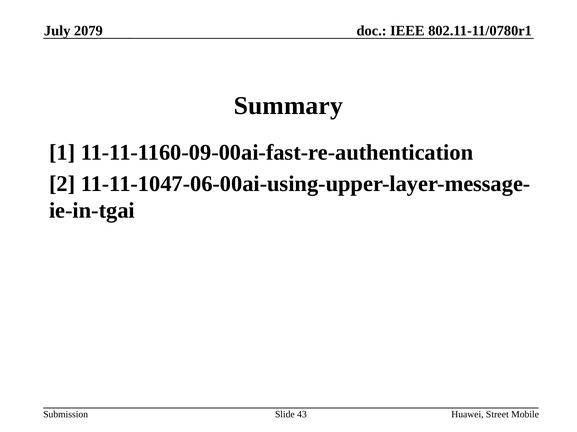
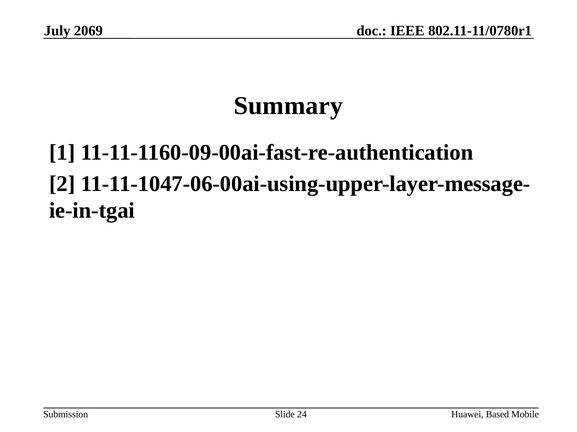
2079: 2079 -> 2069 (88, 31)
43: 43 -> 24 (302, 415)
Street: Street -> Based (497, 415)
